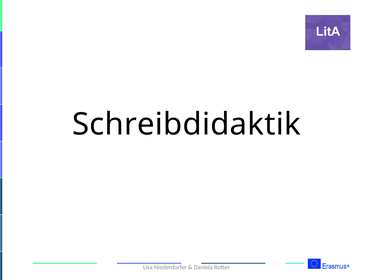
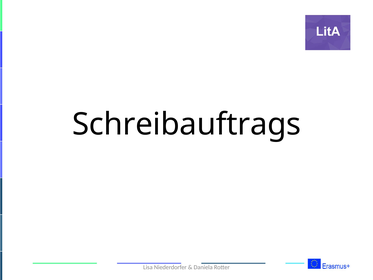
Schreibdidaktik: Schreibdidaktik -> Schreibauftrags (187, 124)
